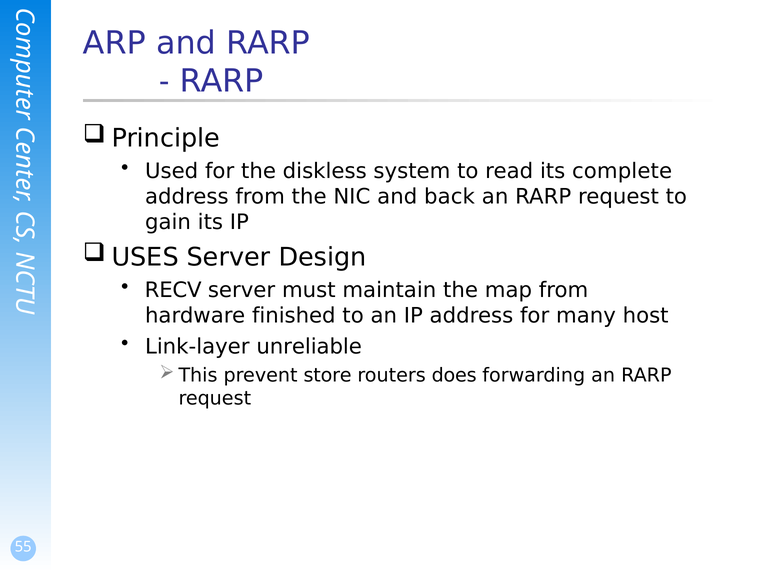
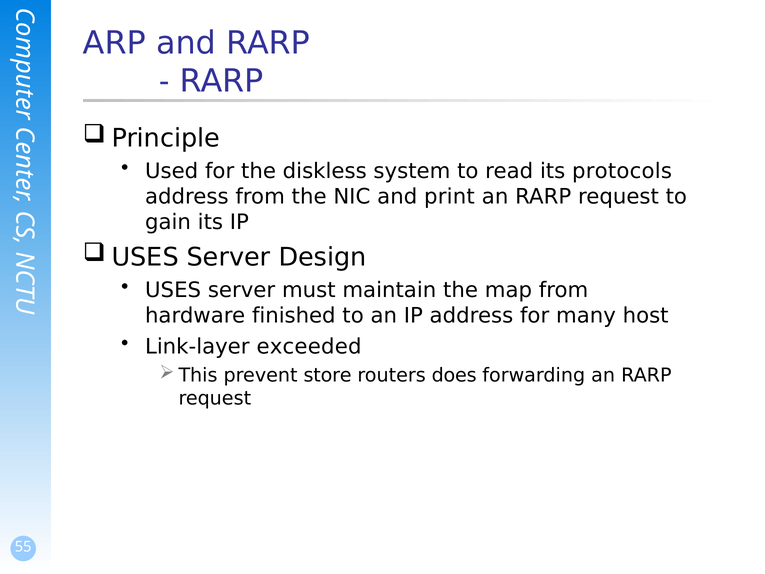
complete: complete -> protocols (622, 171)
back: back -> print (449, 197)
RECV: RECV -> USES (173, 290)
unreliable: unreliable -> exceeded (309, 346)
